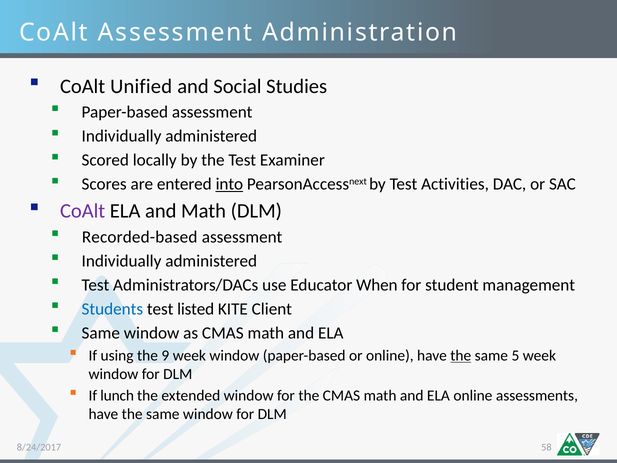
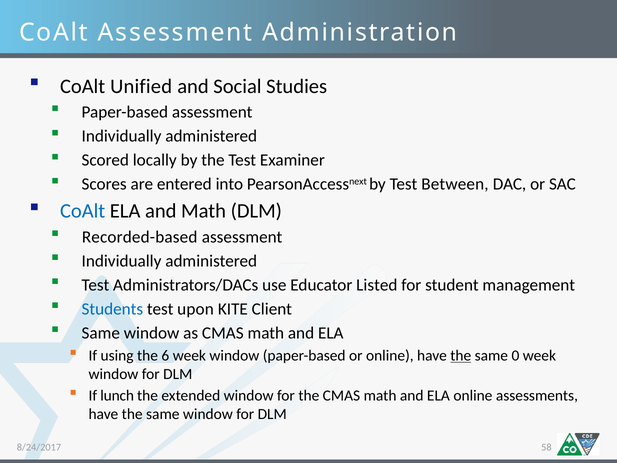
into underline: present -> none (229, 184)
Activities: Activities -> Between (455, 184)
CoAlt colour: purple -> blue (83, 211)
When: When -> Listed (377, 285)
listed: listed -> upon (196, 309)
9: 9 -> 6 (165, 355)
5: 5 -> 0 (515, 355)
